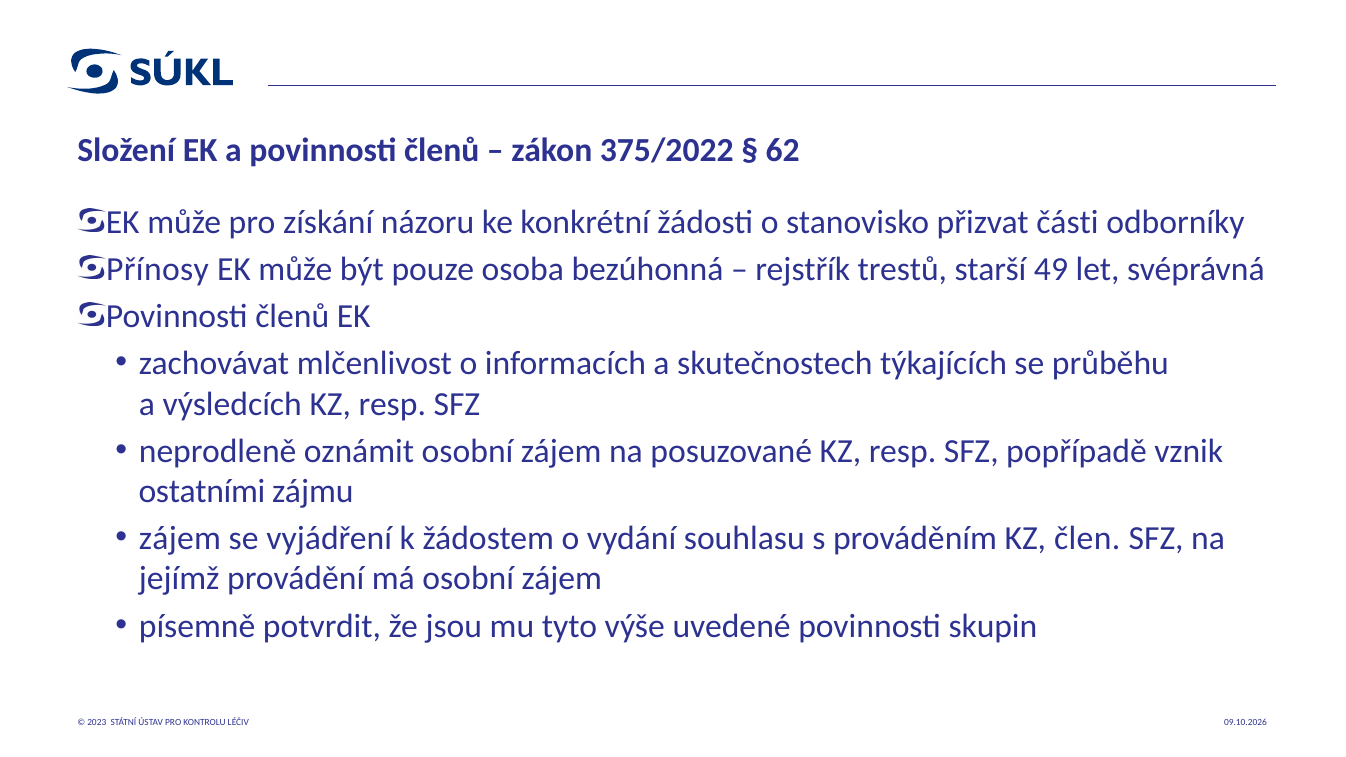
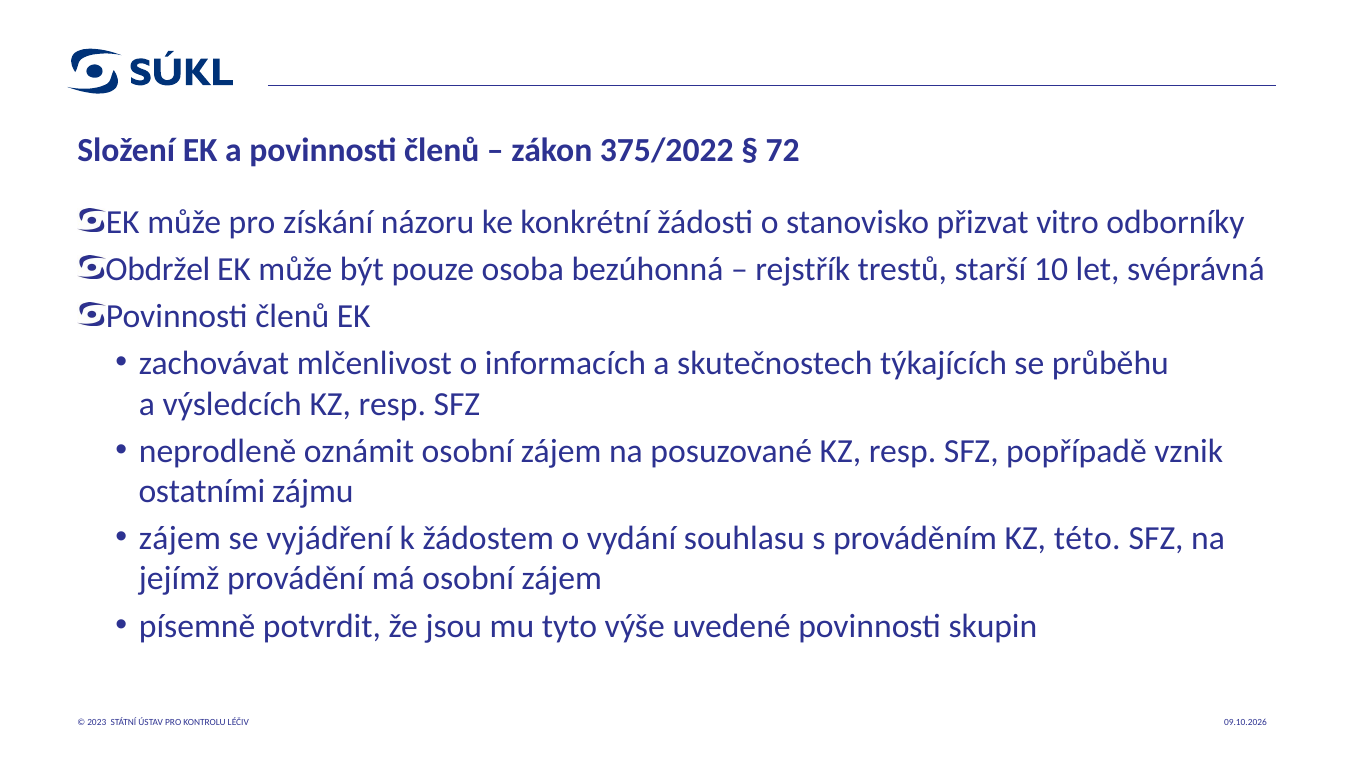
62: 62 -> 72 (783, 150)
části: části -> vitro (1068, 222)
Přínosy: Přínosy -> Obdržel (158, 269)
49: 49 -> 10 (1051, 269)
člen: člen -> této (1087, 539)
